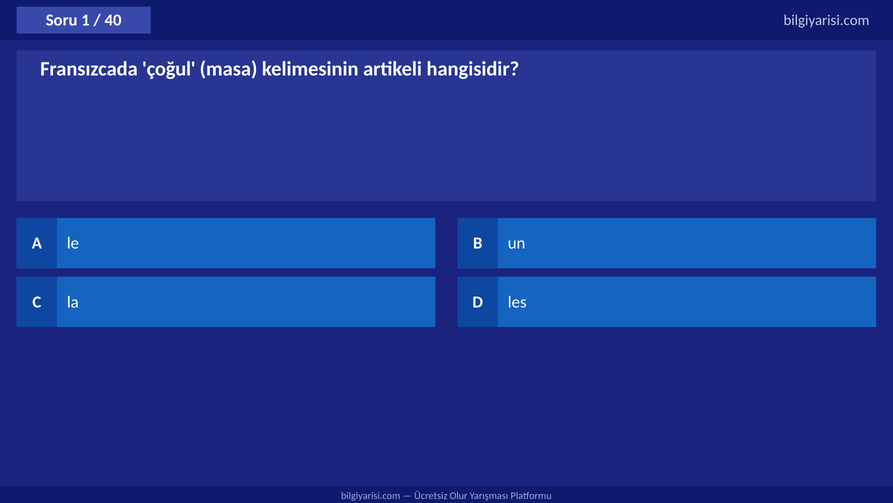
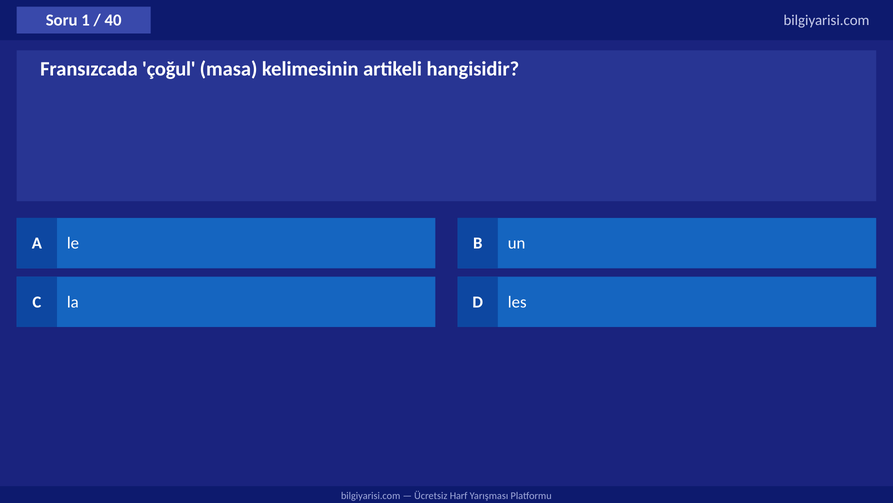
Olur: Olur -> Harf (459, 495)
